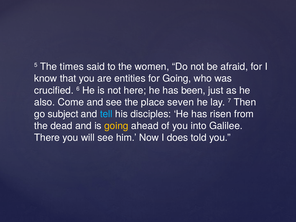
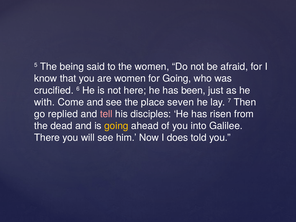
times: times -> being (72, 67)
are entities: entities -> women (130, 79)
also: also -> with (45, 102)
subject: subject -> replied (63, 114)
tell colour: light blue -> pink (106, 114)
